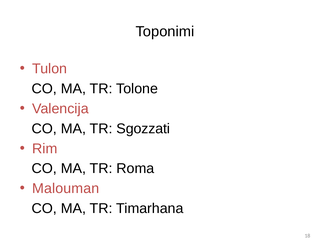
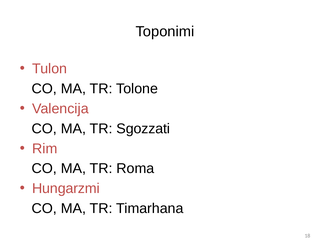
Malouman: Malouman -> Hungarzmi (66, 189)
